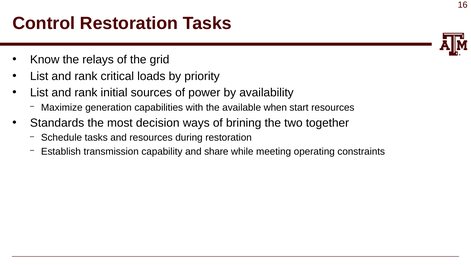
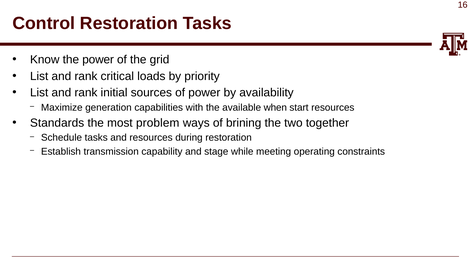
the relays: relays -> power (98, 60)
decision: decision -> problem (158, 123)
share: share -> stage (216, 151)
